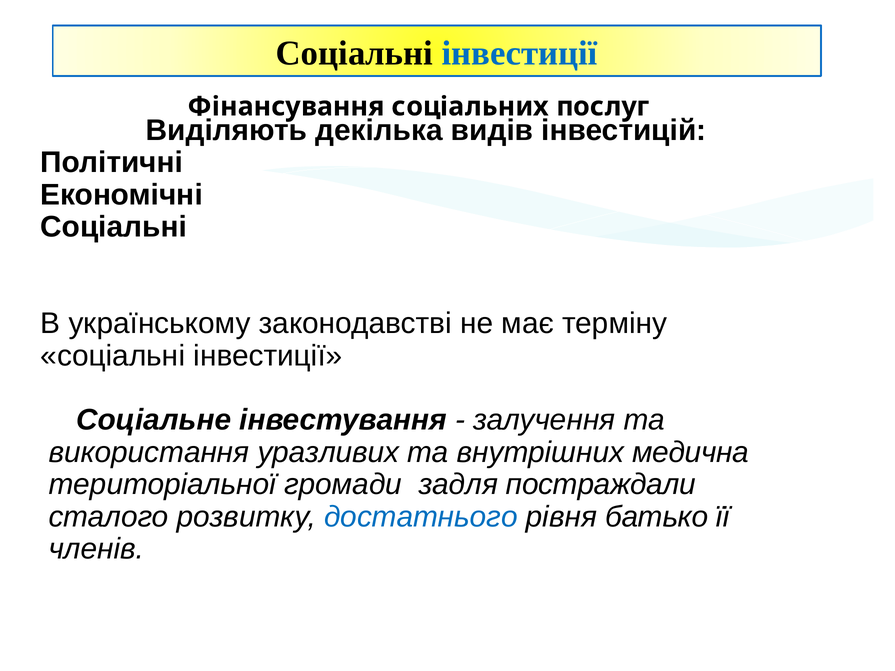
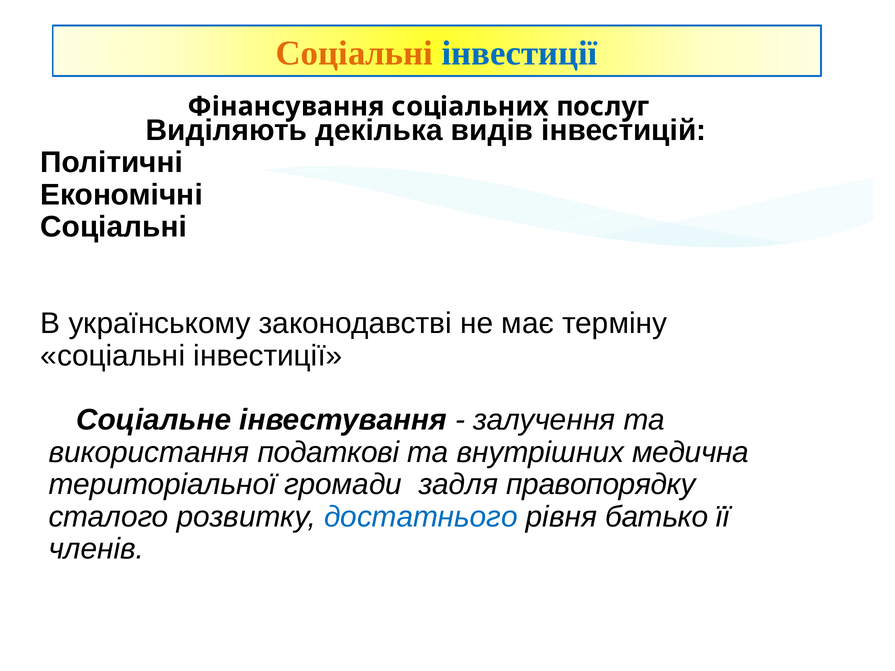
Соціальні colour: black -> orange (354, 53)
уразливих: уразливих -> податкові (328, 452)
постраждали: постраждали -> правопорядку (601, 485)
